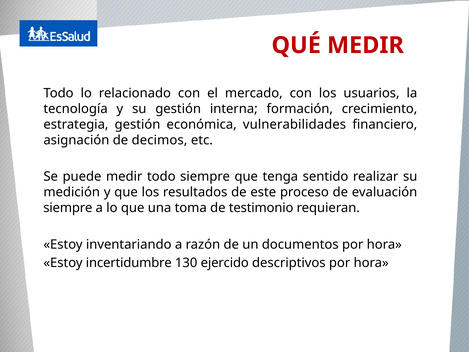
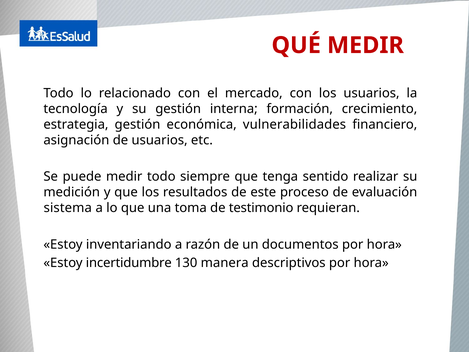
de decimos: decimos -> usuarios (160, 140)
siempre: siempre -> sistema (68, 208)
ejercido: ejercido -> manera (225, 263)
